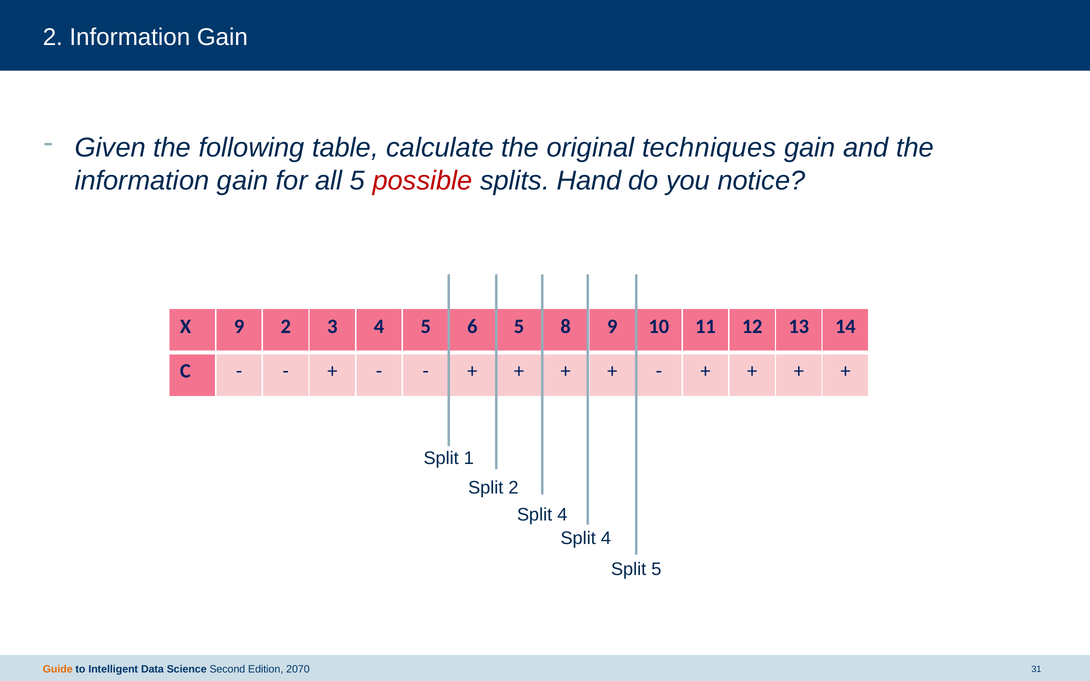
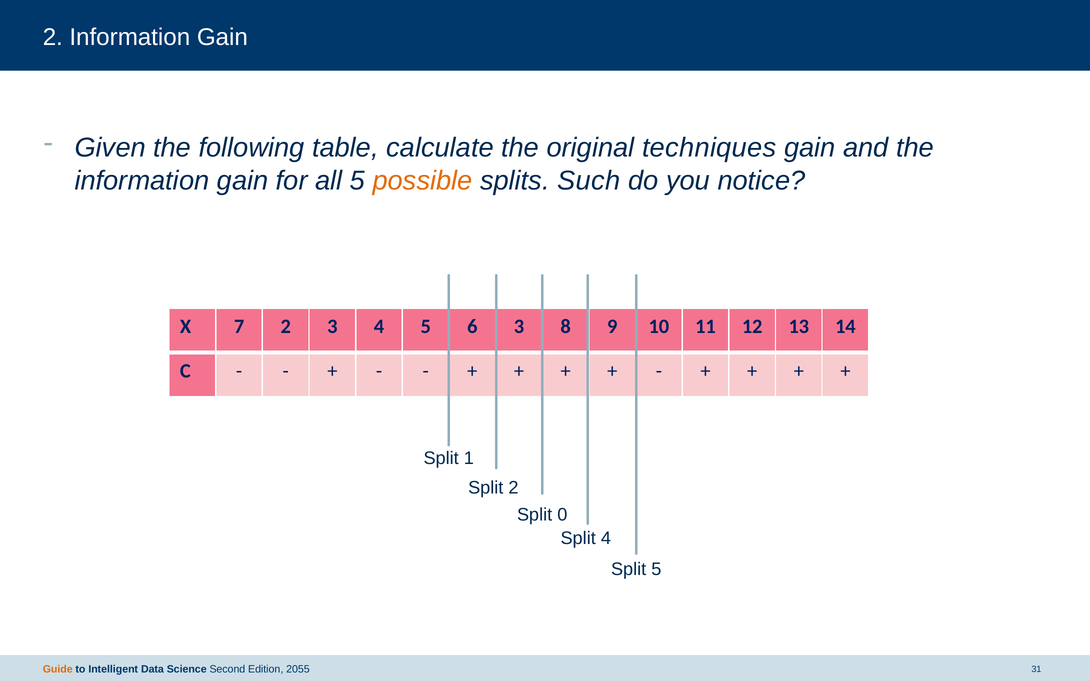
possible colour: red -> orange (423, 181)
Hand: Hand -> Such (589, 181)
X 9: 9 -> 7 (239, 327)
6 5: 5 -> 3 (519, 327)
4: 4 -> 0 (562, 515)
2070: 2070 -> 2055 (298, 670)
